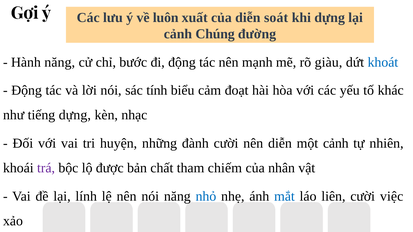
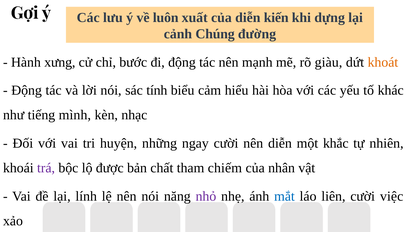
soát: soát -> kiến (276, 18)
Hành năng: năng -> xưng (60, 62)
khoát colour: blue -> orange (383, 62)
đoạt: đoạt -> hiểu (237, 90)
tiếng dựng: dựng -> mình (75, 115)
đành: đành -> ngay (195, 143)
một cảnh: cảnh -> khắc (336, 143)
nhỏ colour: blue -> purple (206, 196)
